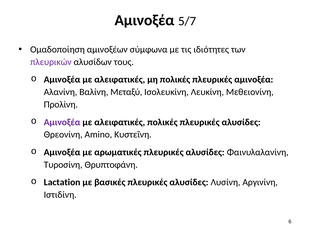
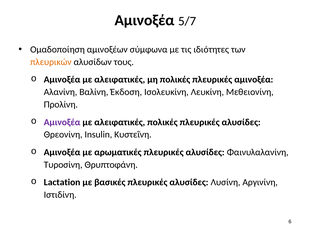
πλευρικών colour: purple -> orange (51, 62)
Μεταξύ: Μεταξύ -> Έκδοση (126, 92)
Amino: Amino -> Insulin (98, 135)
